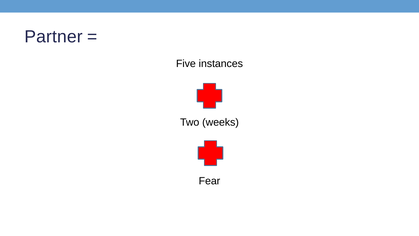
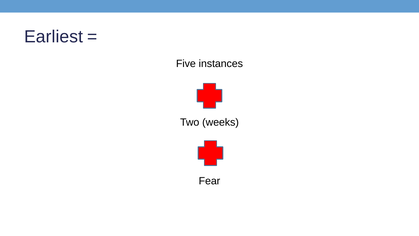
Partner: Partner -> Earliest (54, 37)
